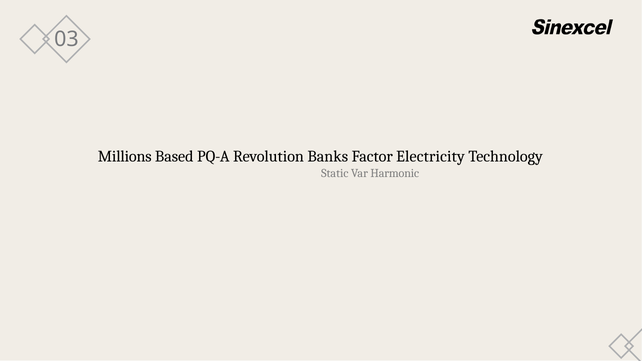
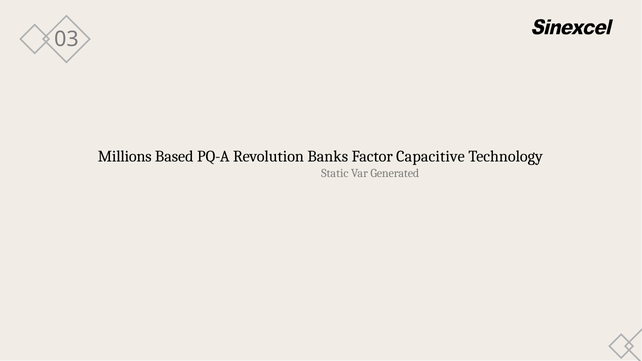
Electricity: Electricity -> Capacitive (431, 157)
Harmonic: Harmonic -> Generated (395, 173)
